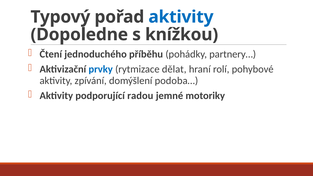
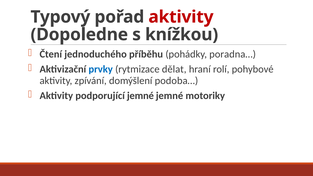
aktivity colour: blue -> red (181, 17)
partnery…: partnery… -> poradna… (233, 54)
podporující radou: radou -> jemné (140, 96)
